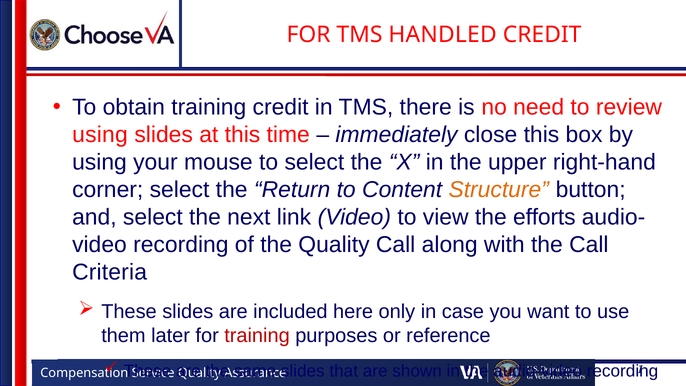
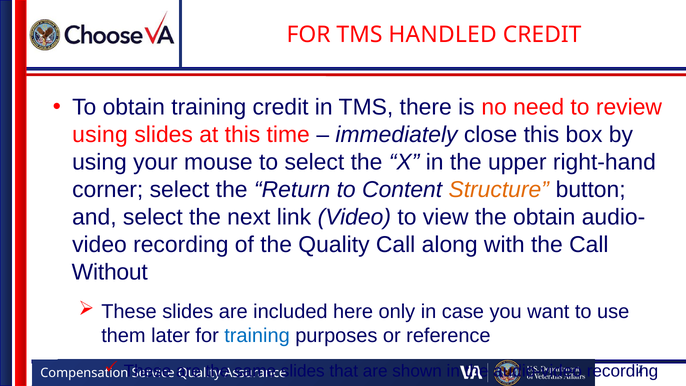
the efforts: efforts -> obtain (544, 217)
Criteria: Criteria -> Without (110, 272)
training colour: red -> blue (257, 336)
